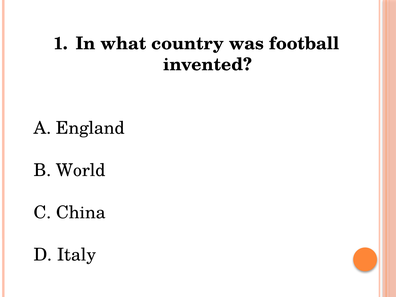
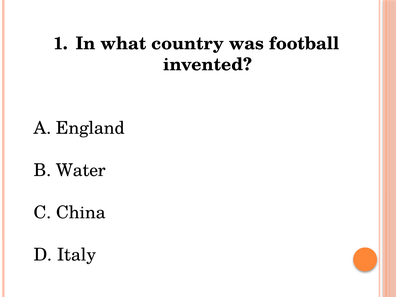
World: World -> Water (81, 170)
